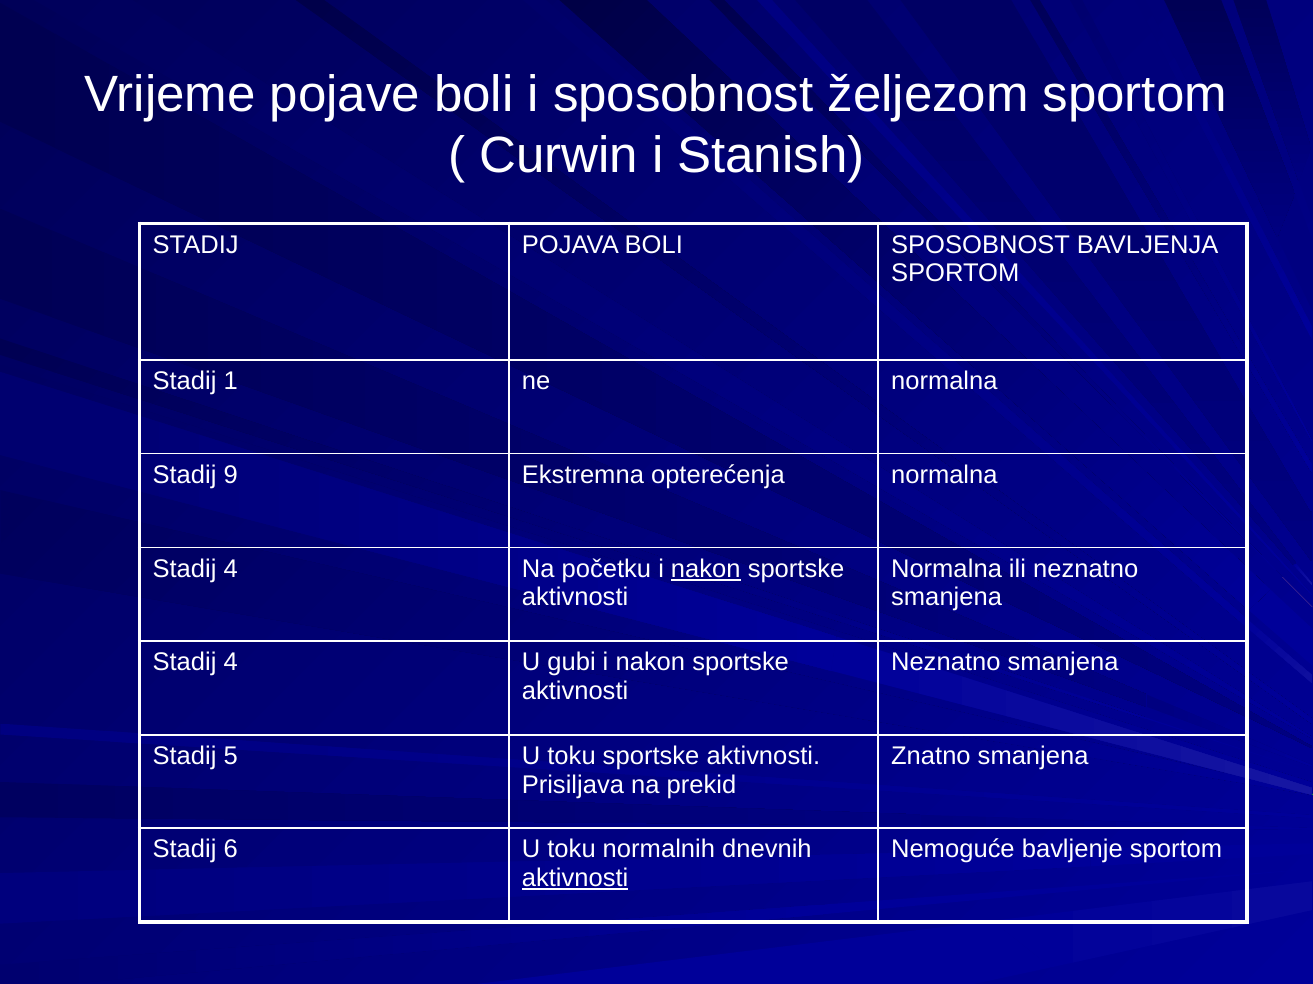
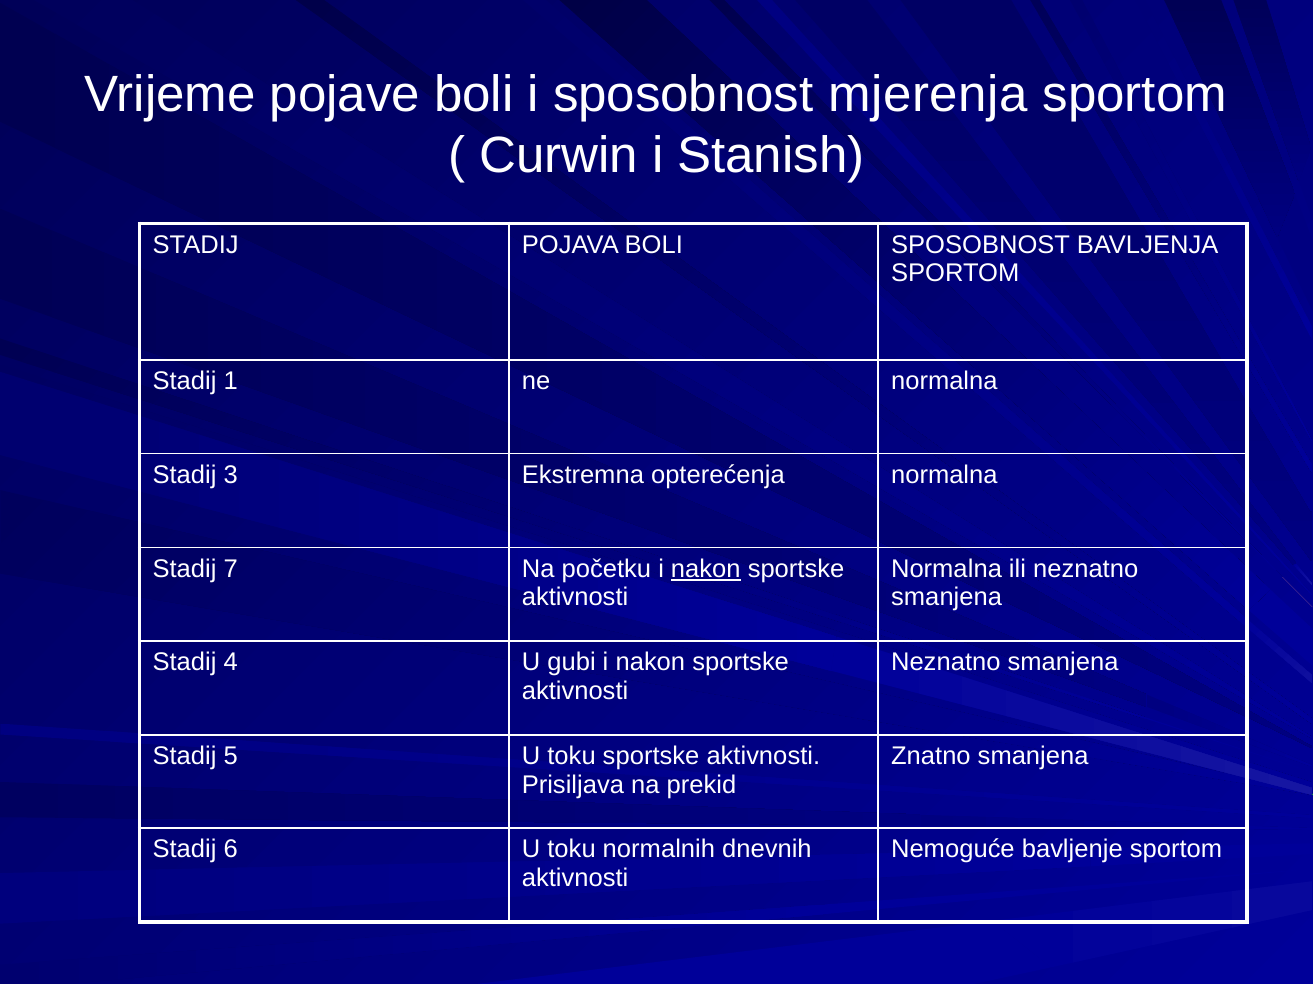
željezom: željezom -> mjerenja (928, 95)
9: 9 -> 3 (231, 475)
4: 4 -> 7 (231, 569)
aktivnosti underline: present -> none (575, 879)
